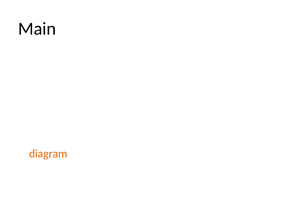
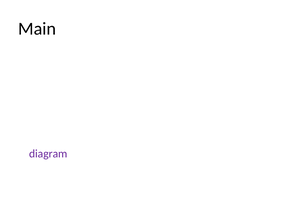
diagram colour: orange -> purple (48, 154)
